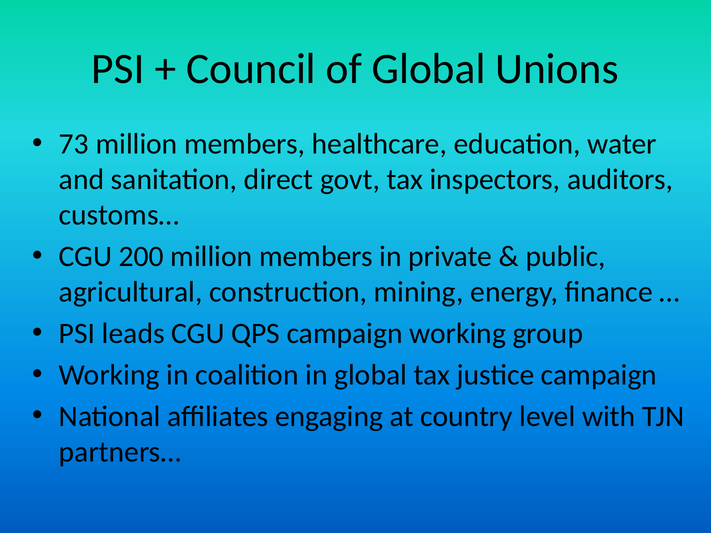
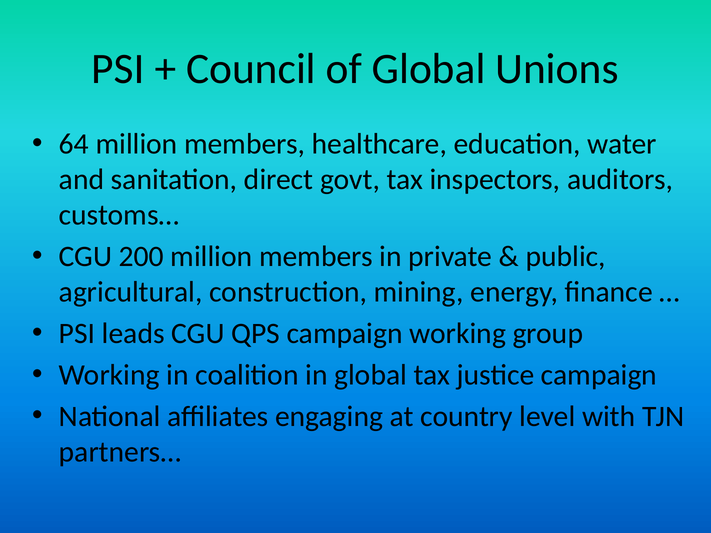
73: 73 -> 64 (74, 144)
